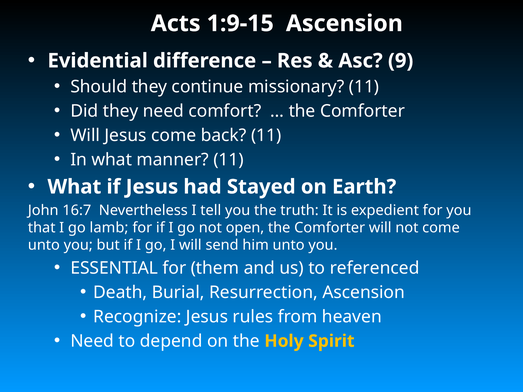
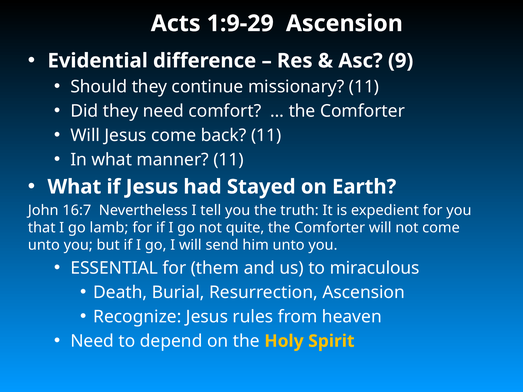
1:9-15: 1:9-15 -> 1:9-29 (240, 23)
open: open -> quite (245, 228)
referenced: referenced -> miraculous (375, 268)
